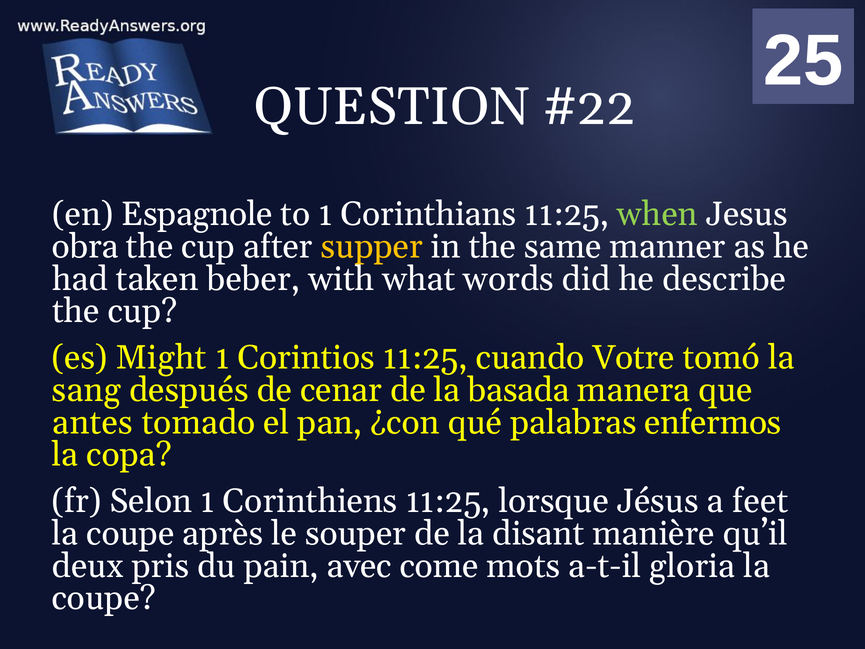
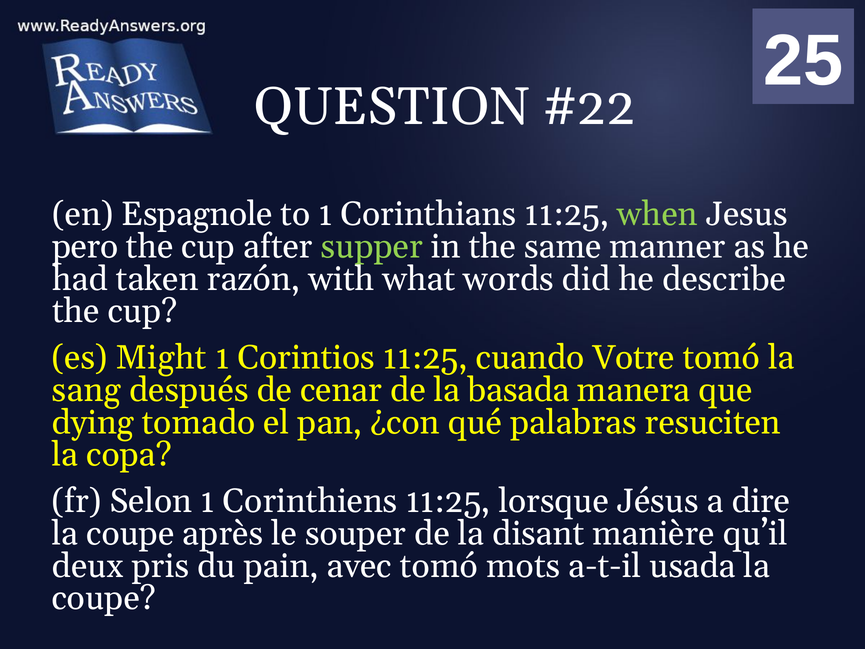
obra: obra -> pero (85, 247)
supper colour: yellow -> light green (372, 247)
beber: beber -> razón (253, 279)
antes: antes -> dying (93, 422)
enfermos: enfermos -> resuciten (713, 422)
feet: feet -> dire (761, 501)
avec come: come -> tomó (439, 566)
gloria: gloria -> usada (693, 566)
